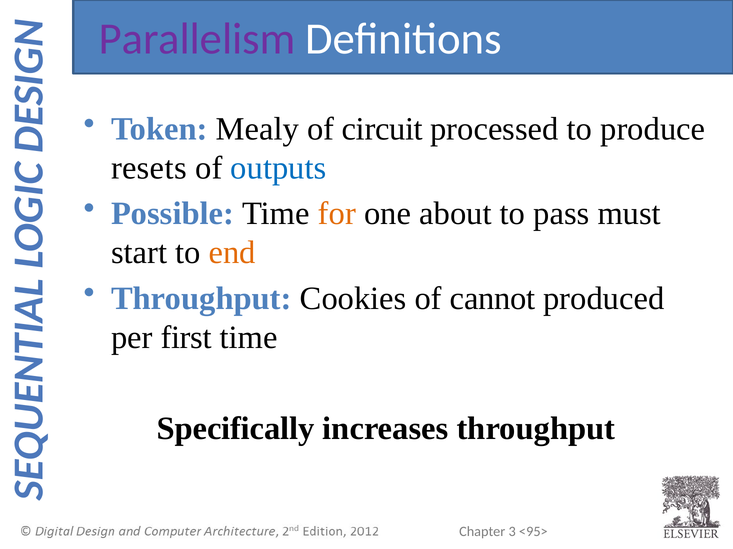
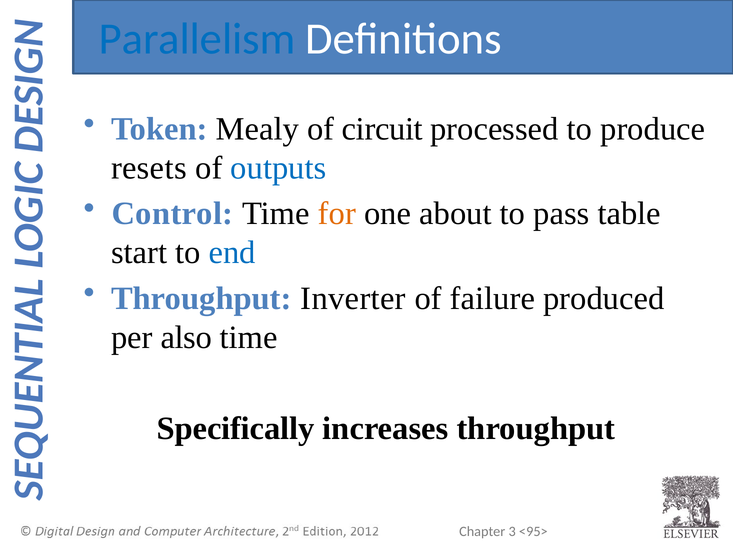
Parallelism colour: purple -> blue (197, 39)
Possible: Possible -> Control (172, 214)
must: must -> table (629, 214)
end colour: orange -> blue (232, 253)
Cookies: Cookies -> Inverter (353, 299)
cannot: cannot -> failure (492, 299)
first: first -> also (186, 338)
